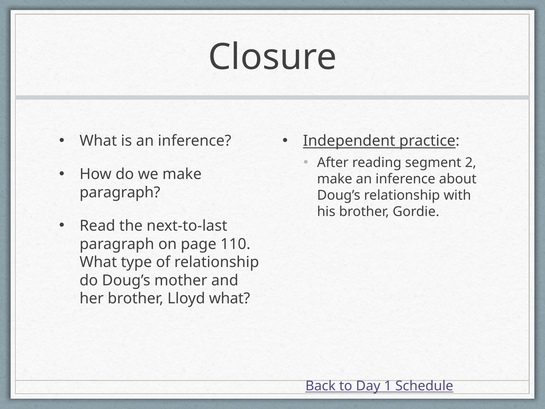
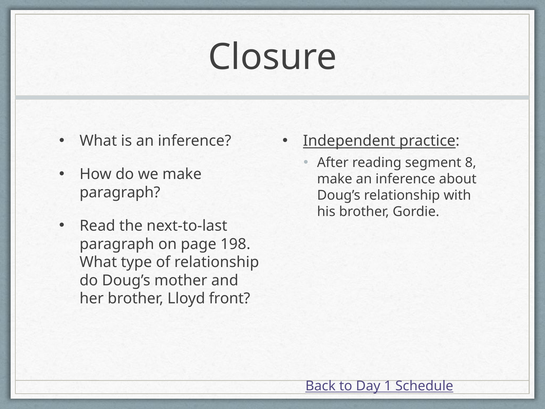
2: 2 -> 8 (471, 163)
110: 110 -> 198 (235, 244)
Lloyd what: what -> front (230, 298)
